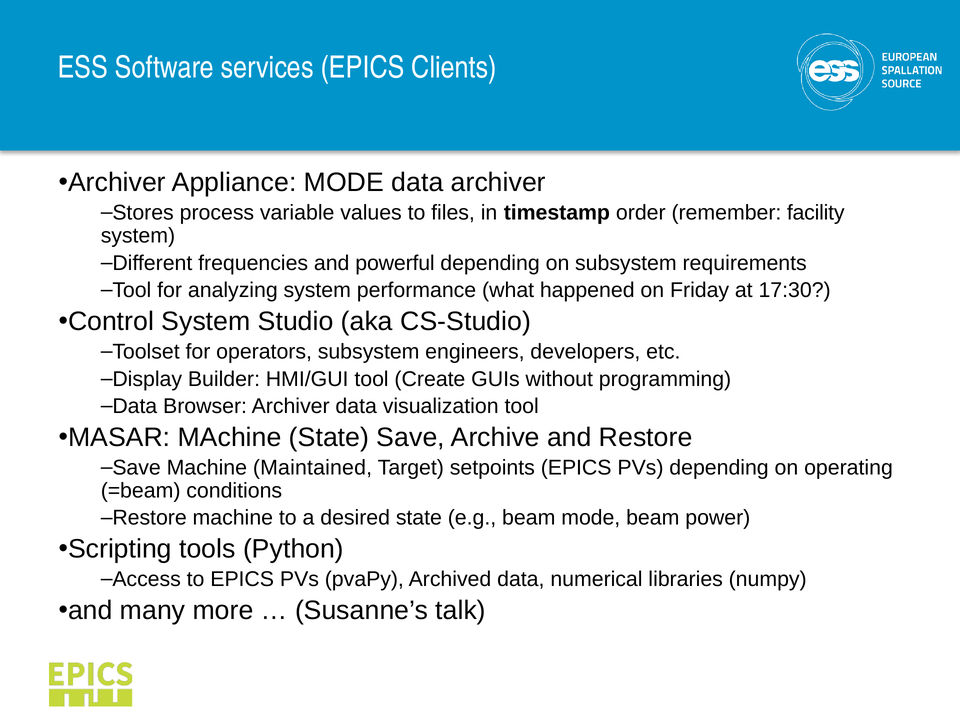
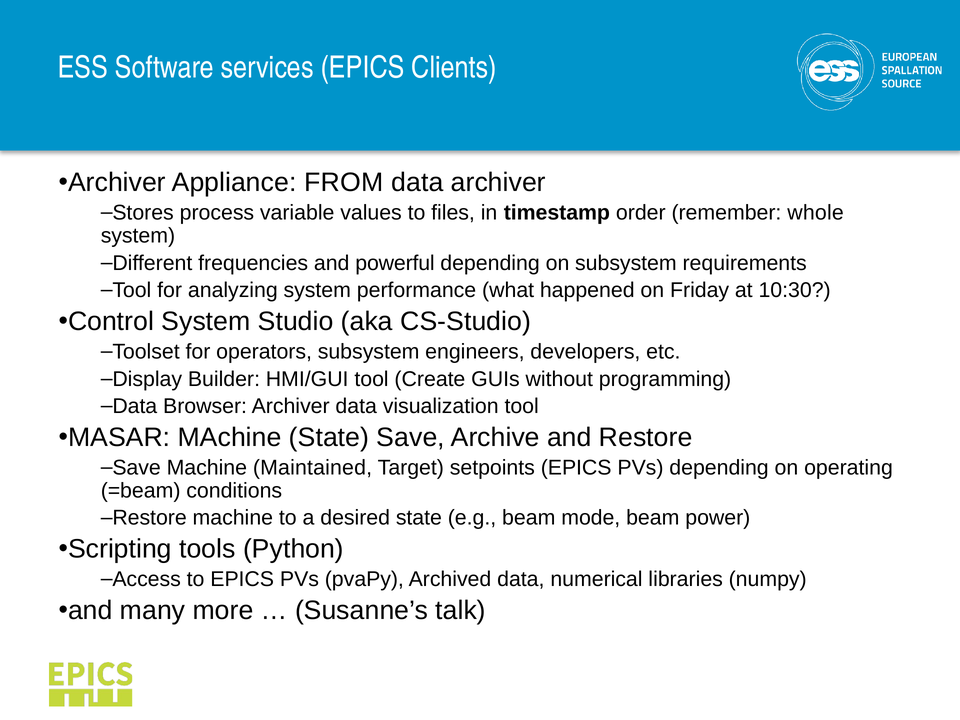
Appliance MODE: MODE -> FROM (344, 183)
facility: facility -> whole (816, 213)
17:30: 17:30 -> 10:30 (795, 290)
